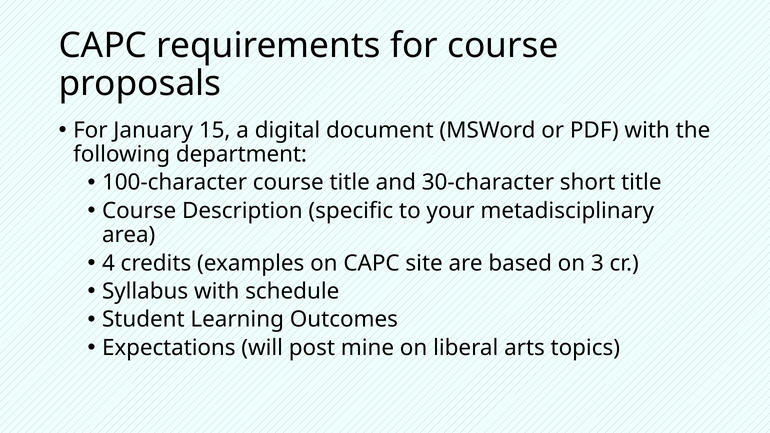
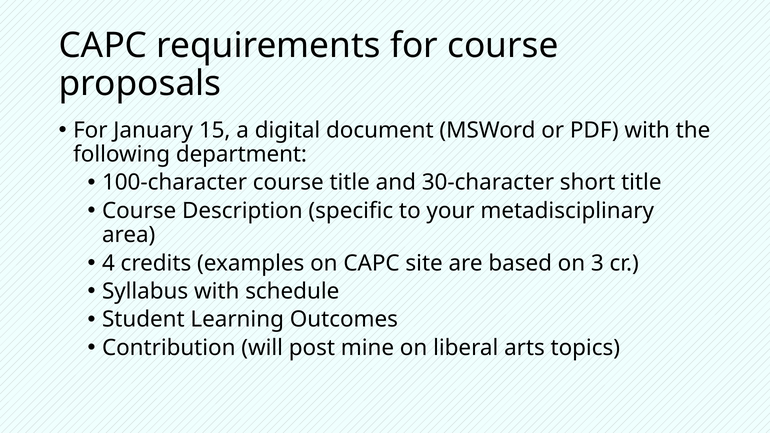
Expectations: Expectations -> Contribution (169, 348)
